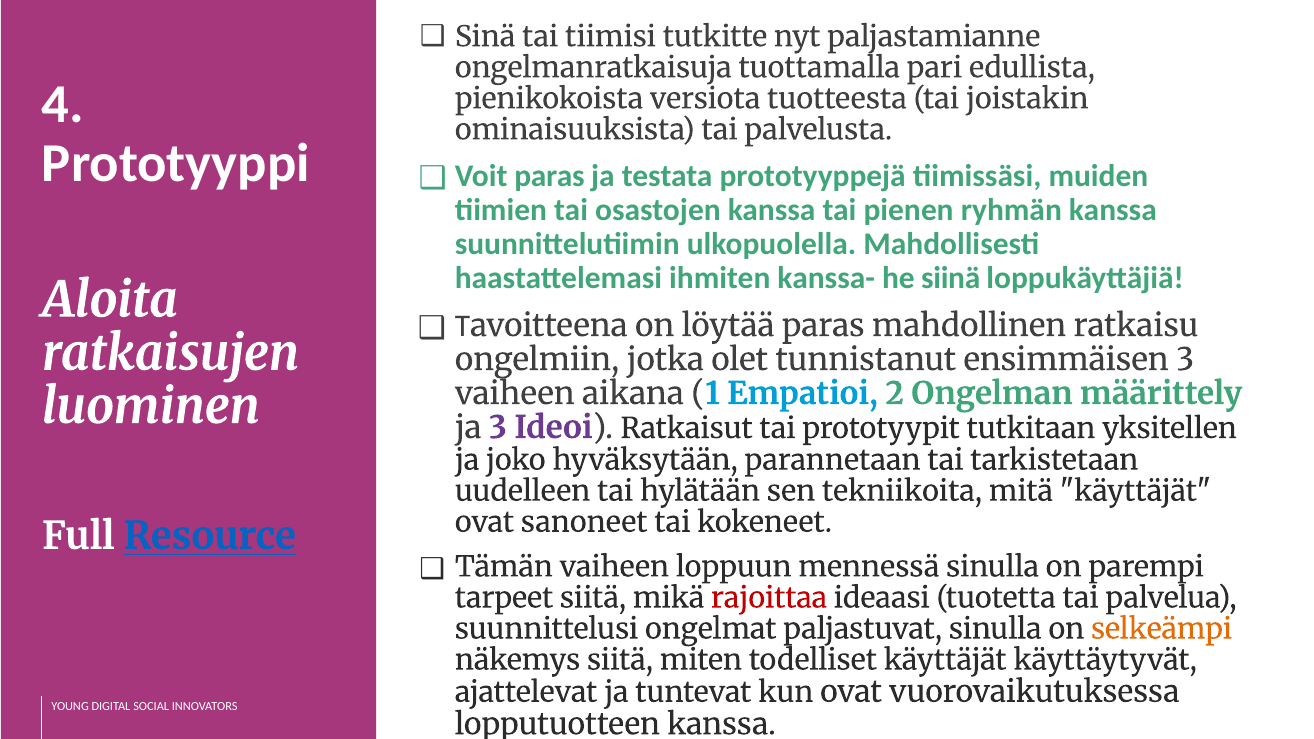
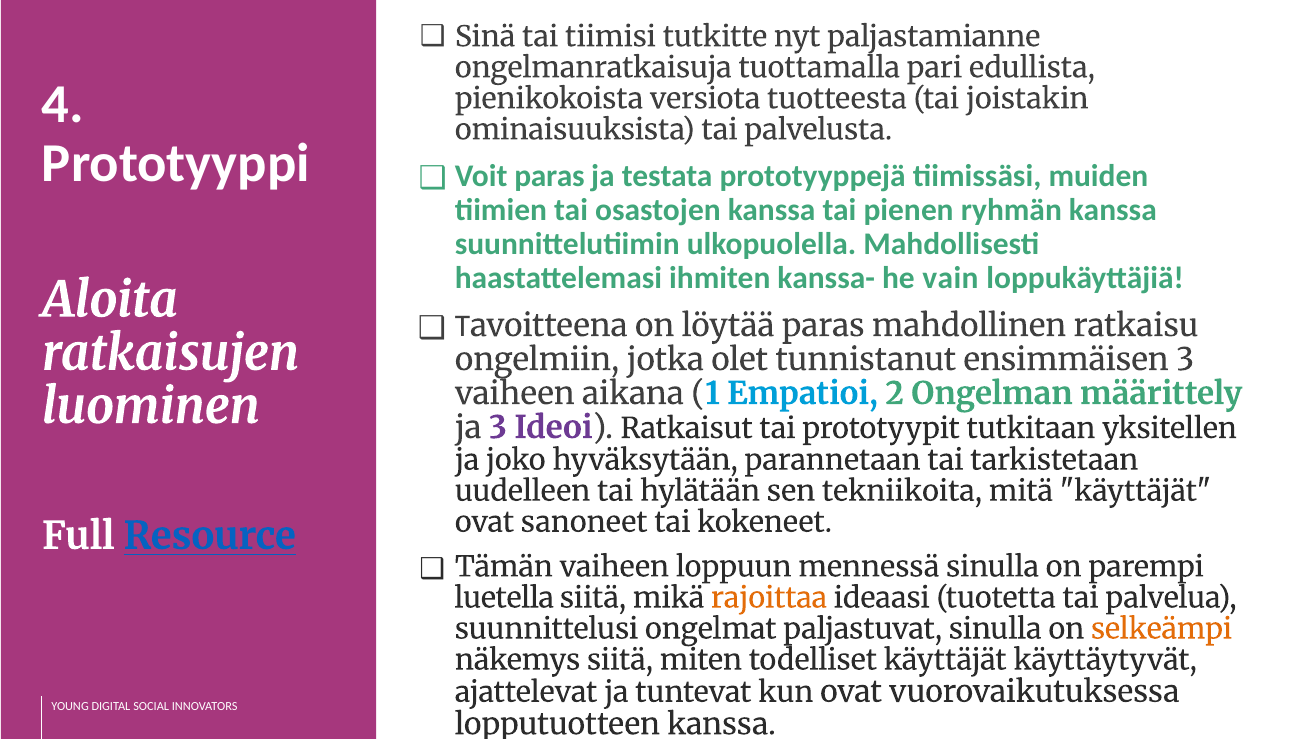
siinä: siinä -> vain (950, 278)
tarpeet: tarpeet -> luetella (504, 598)
rajoittaa colour: red -> orange (769, 598)
